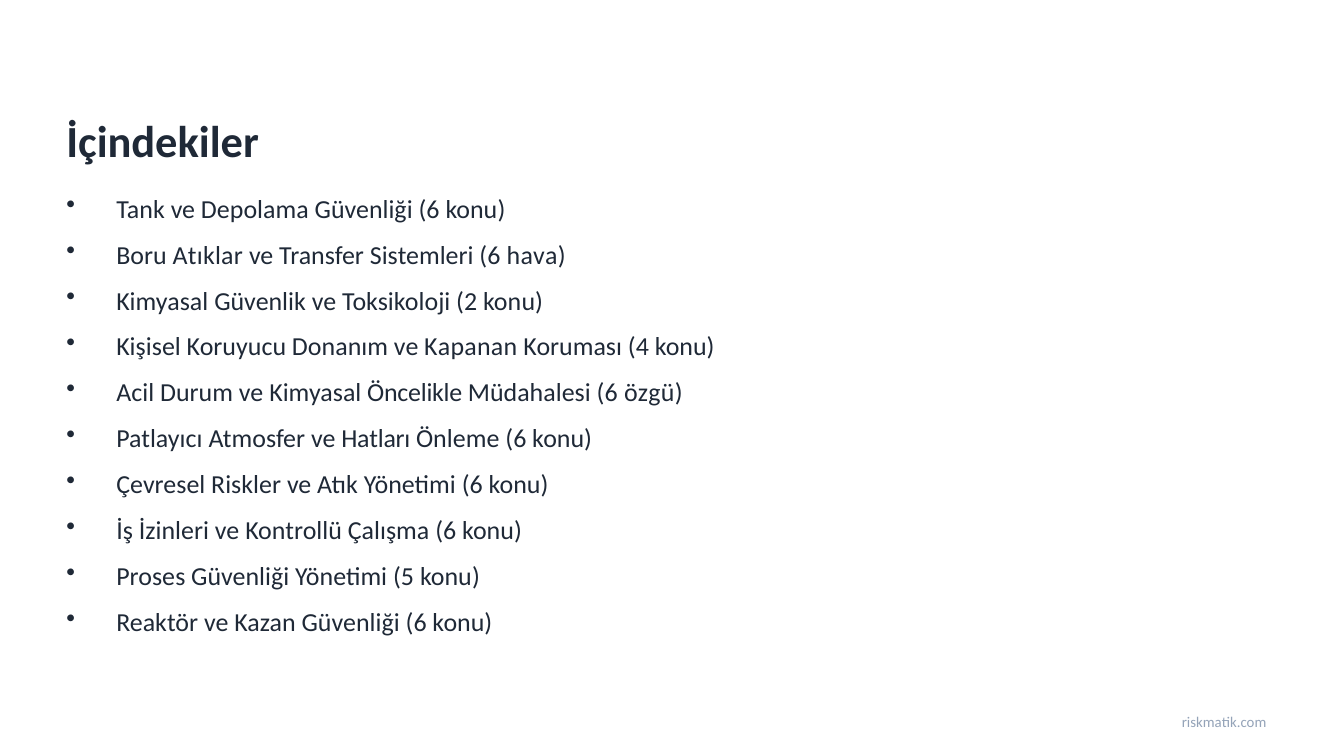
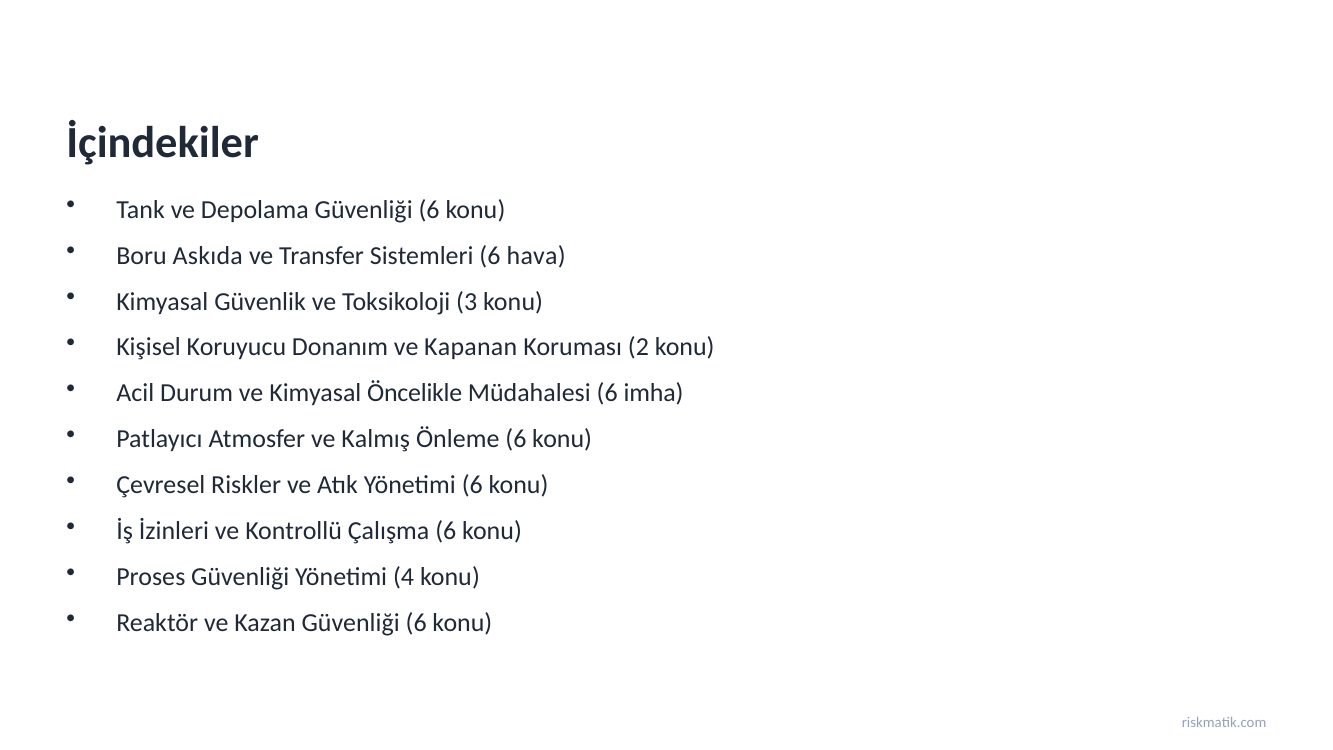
Atıklar: Atıklar -> Askıda (208, 255)
2: 2 -> 3 (467, 301)
4: 4 -> 2 (638, 347)
özgü: özgü -> imha (654, 393)
Hatları: Hatları -> Kalmış (376, 439)
5: 5 -> 4 (404, 577)
